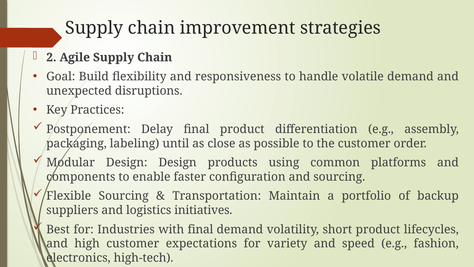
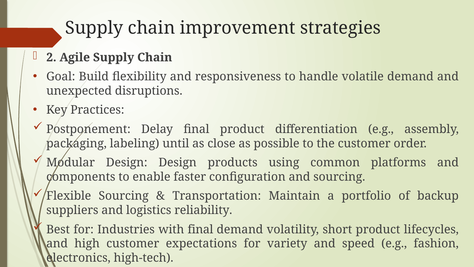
initiatives: initiatives -> reliability (203, 210)
